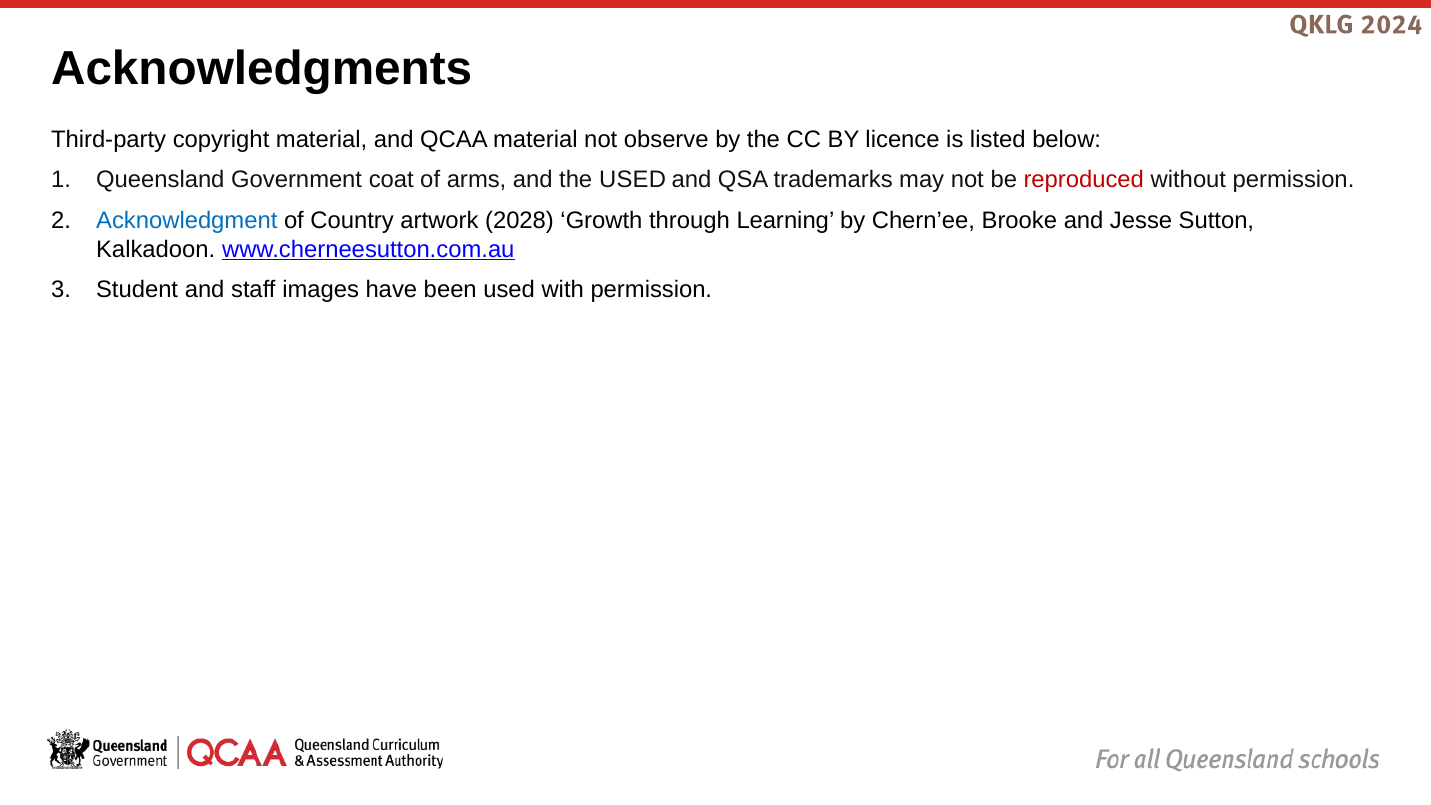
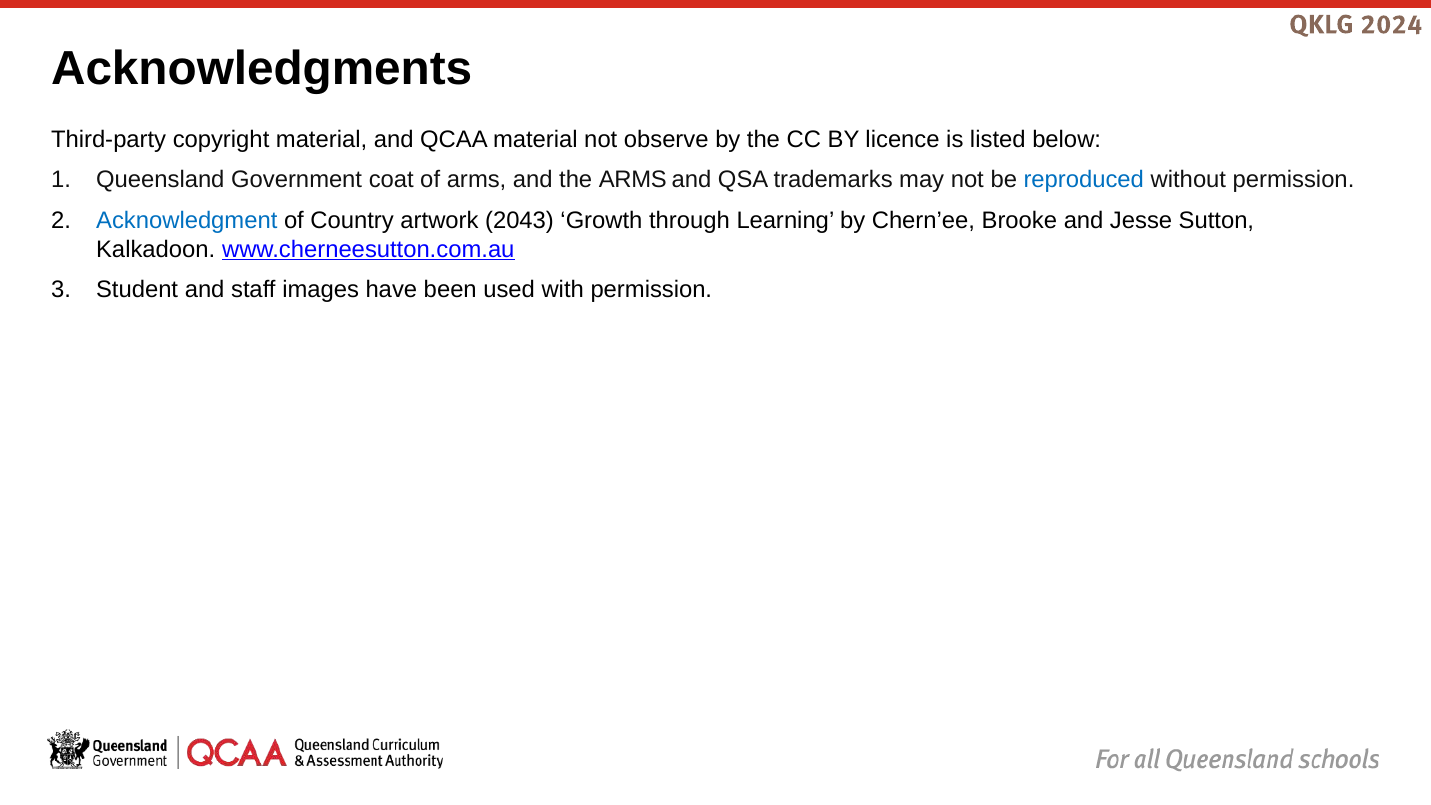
the USED: USED -> ARMS (633, 180)
reproduced colour: red -> blue (1084, 180)
2028: 2028 -> 2043 (520, 221)
